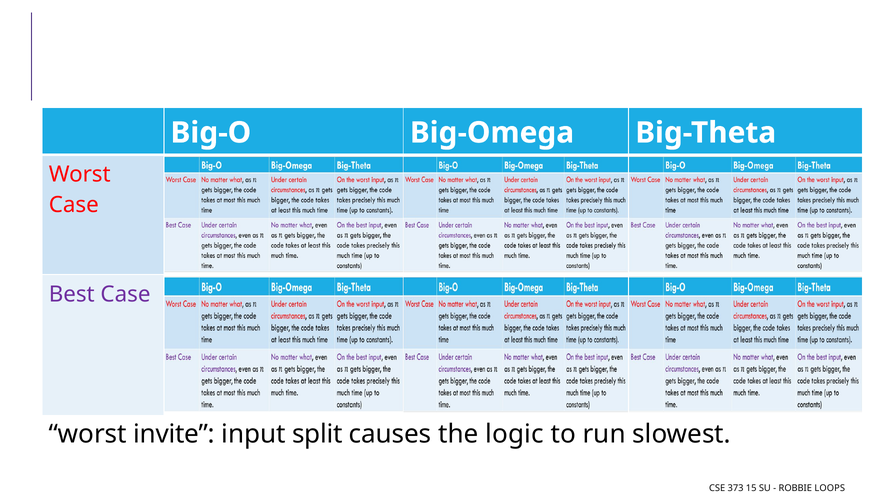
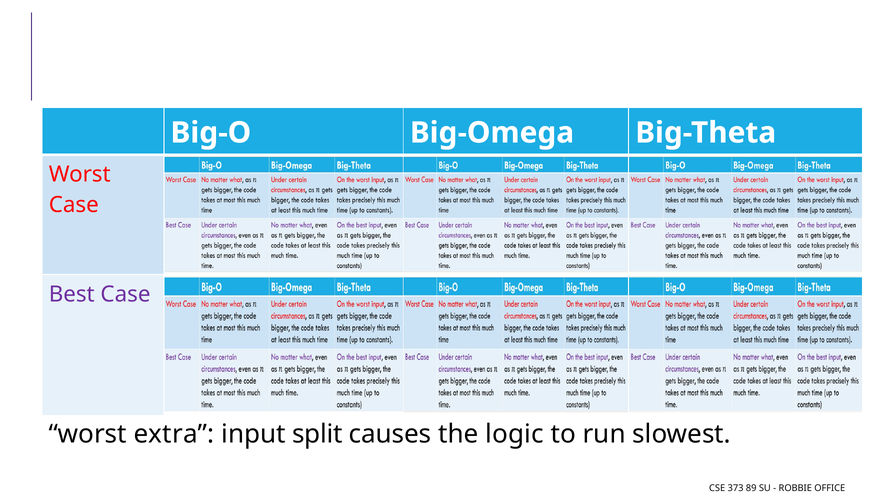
invite: invite -> extra (174, 434)
15: 15 -> 89 (751, 488)
LOOPS: LOOPS -> OFFICE (830, 488)
